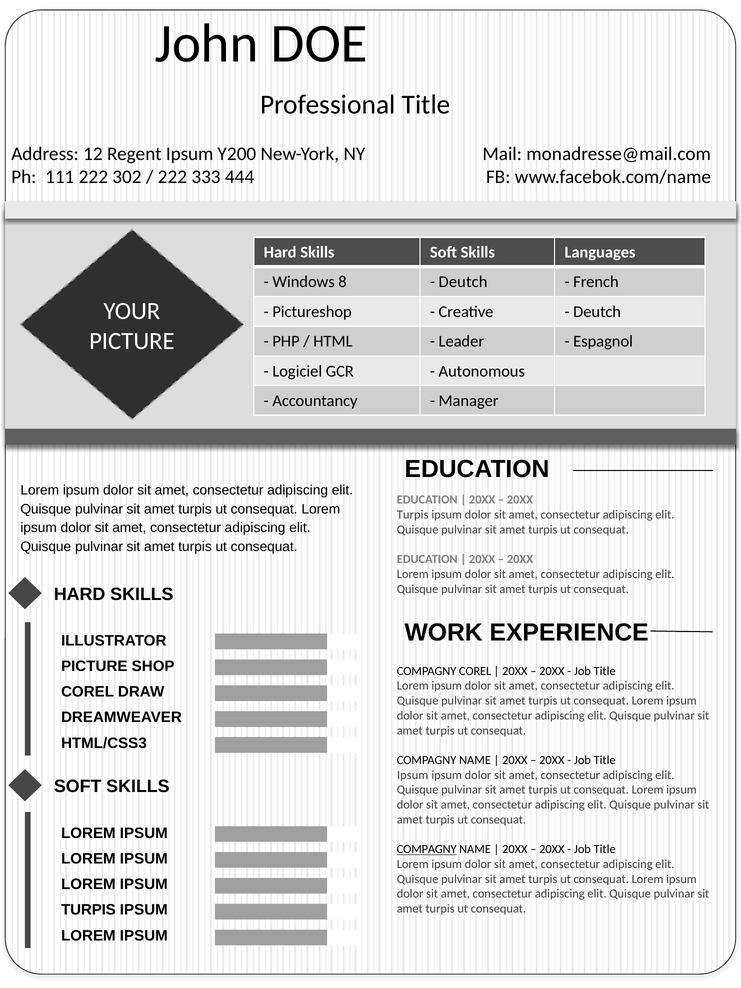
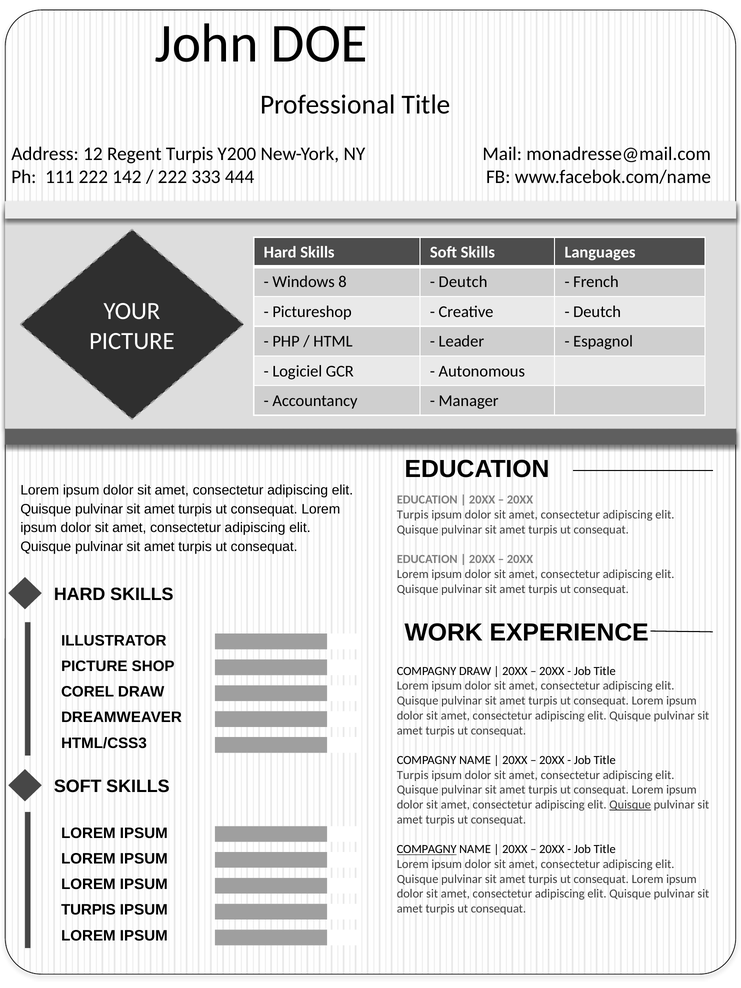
Regent Ipsum: Ipsum -> Turpis (190, 154)
302: 302 -> 142 (127, 177)
COMPAGNY COREL: COREL -> DRAW (475, 671)
Ipsum: Ipsum -> Turpis (413, 775)
Quisque underline: none -> present (630, 805)
